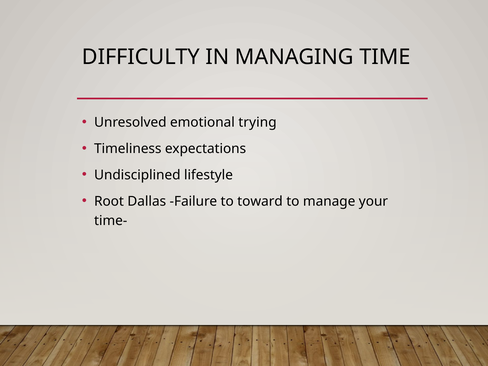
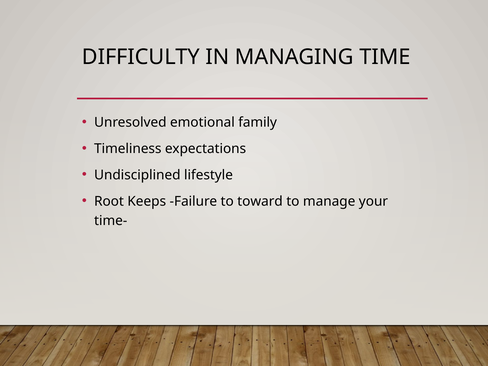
trying: trying -> family (258, 122)
Dallas: Dallas -> Keeps (147, 201)
